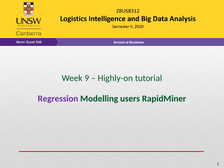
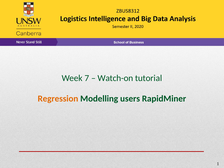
9: 9 -> 7 (87, 78)
Highly-on: Highly-on -> Watch-on (115, 78)
Regression colour: purple -> orange (58, 99)
